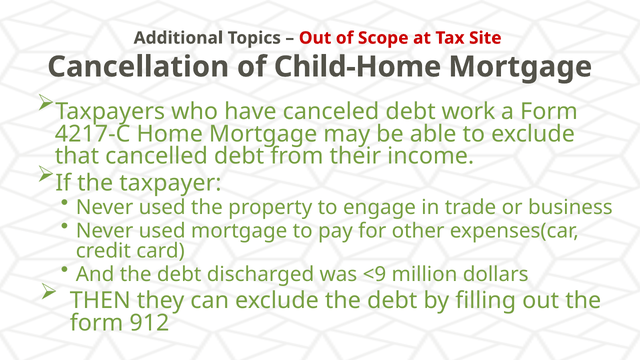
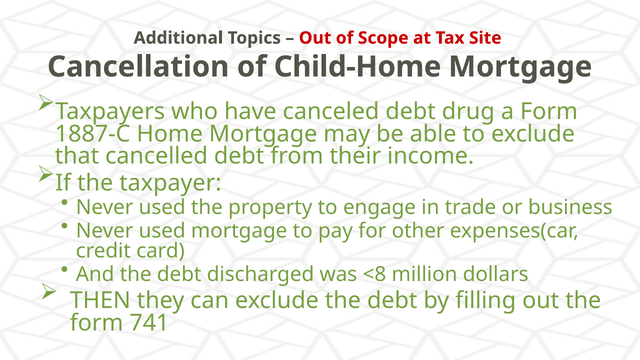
work: work -> drug (468, 111)
4217-C: 4217-C -> 1887-C (93, 134)
<9: <9 -> <8 (374, 275)
912: 912 -> 741 (149, 323)
